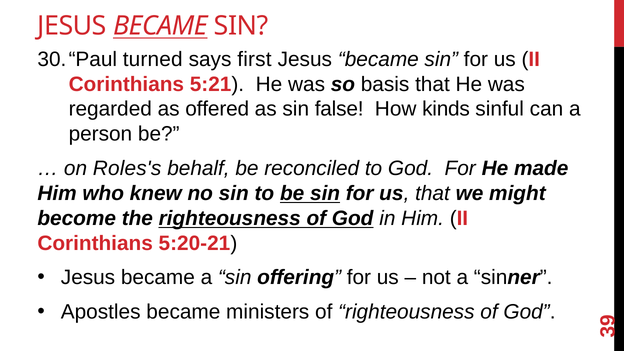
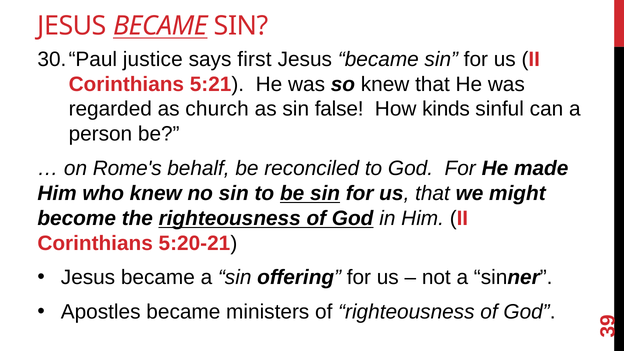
turned: turned -> justice (153, 59)
so basis: basis -> knew (385, 84)
offered: offered -> church (217, 109)
Roles's: Roles's -> Rome's (127, 168)
